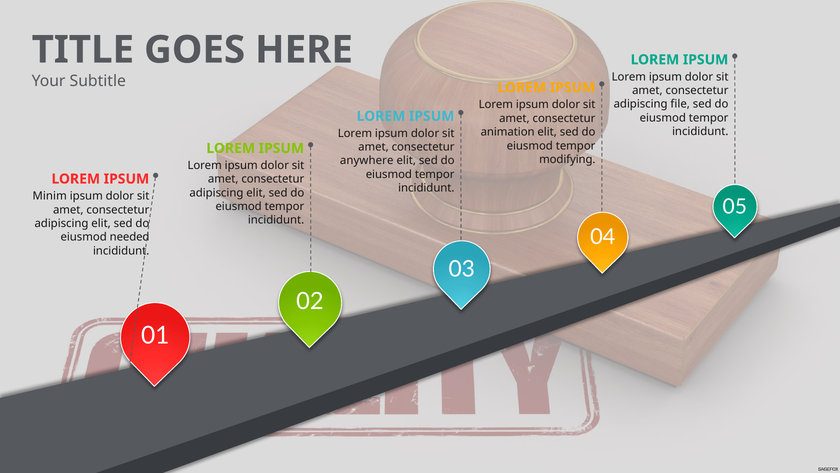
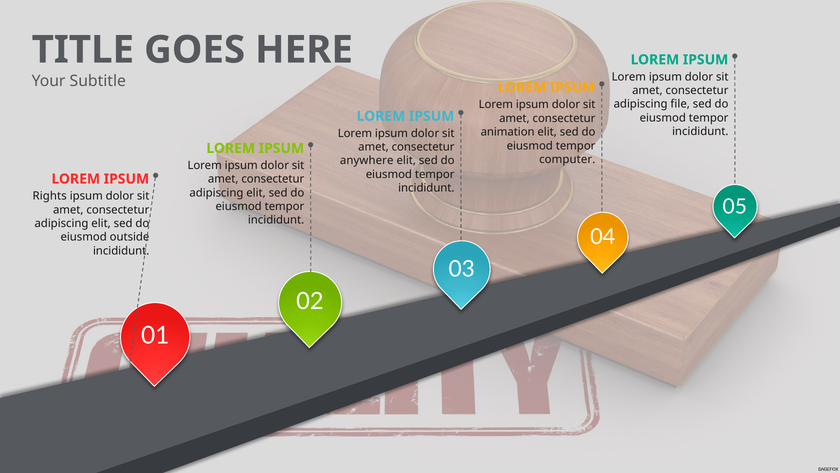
modifying: modifying -> computer (567, 159)
Minim: Minim -> Rights (50, 196)
needed: needed -> outside (130, 237)
